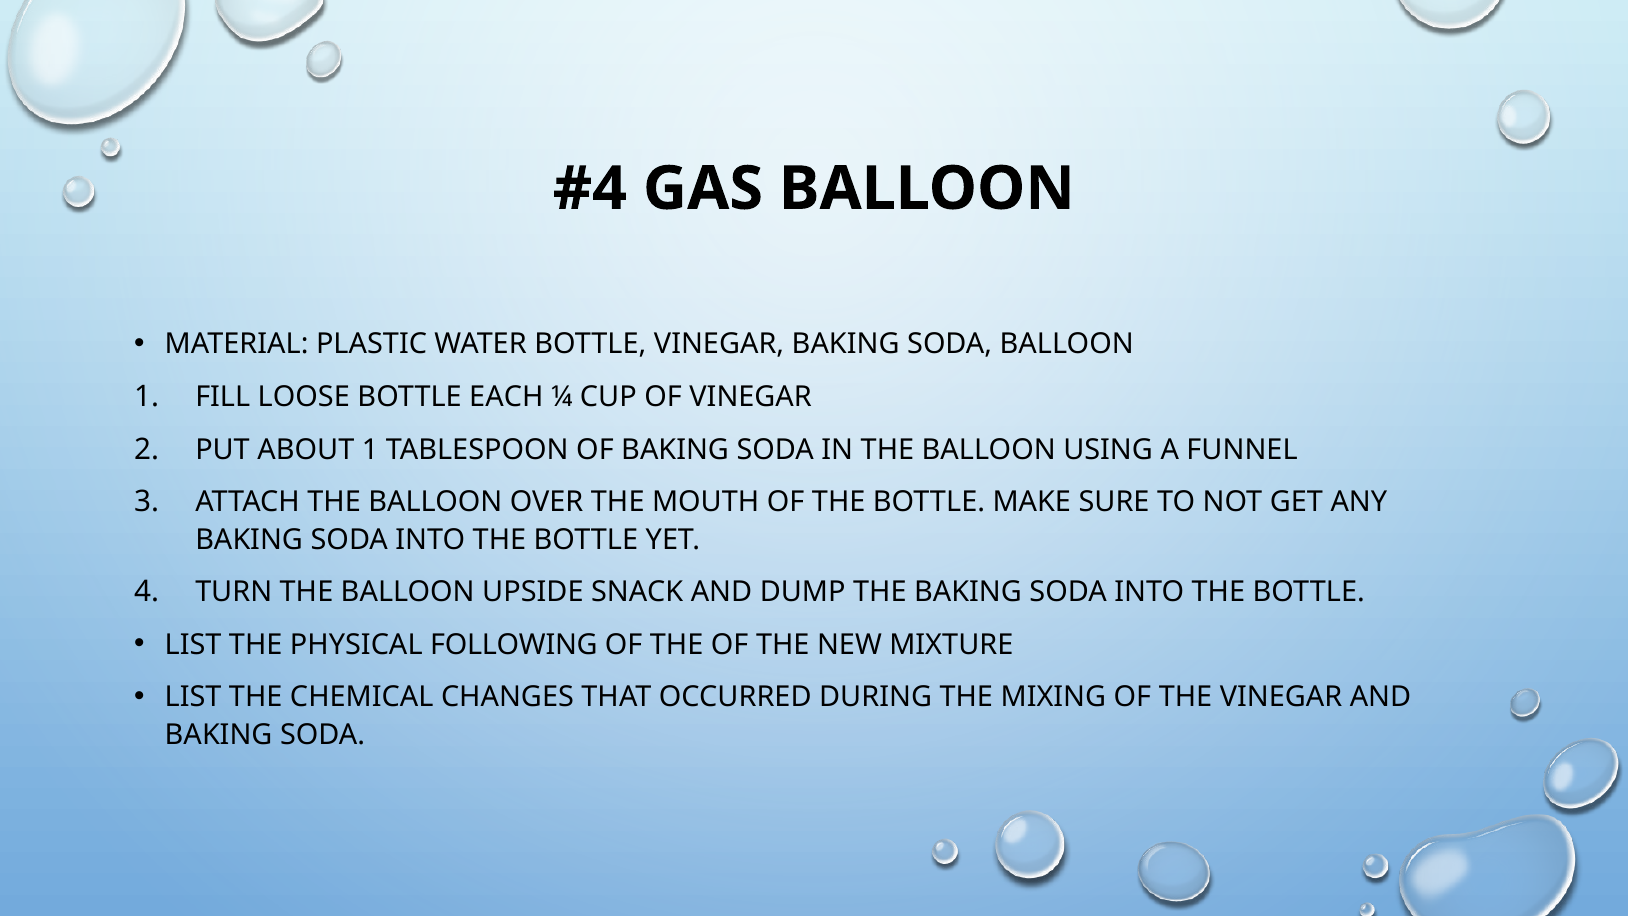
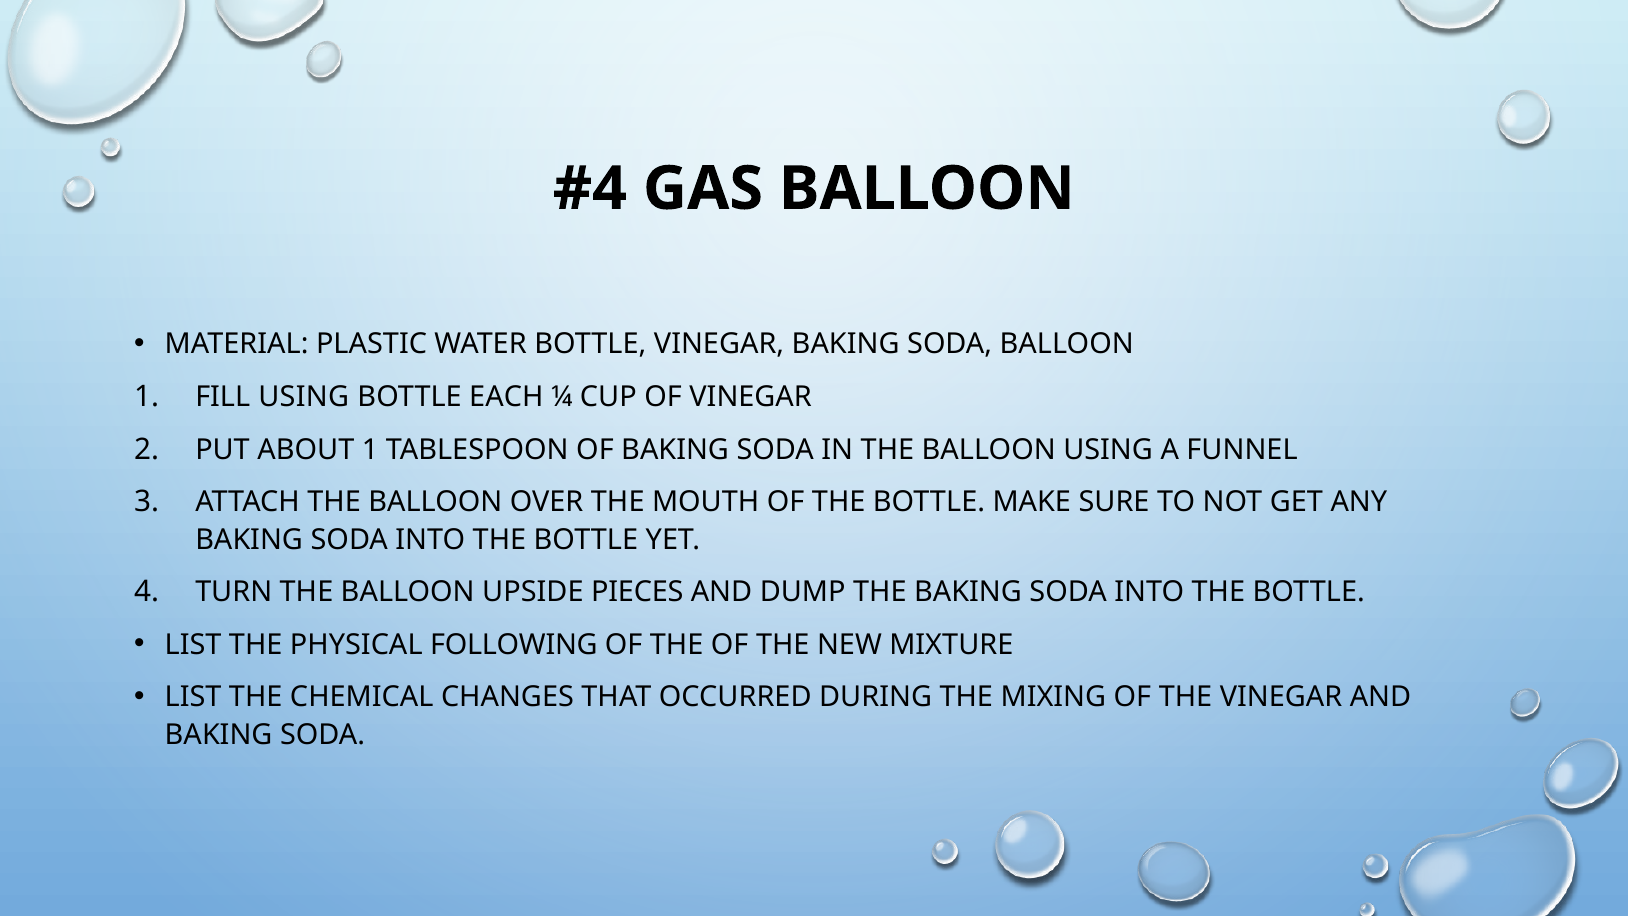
FILL LOOSE: LOOSE -> USING (304, 397)
SNACK: SNACK -> PIECES (637, 592)
